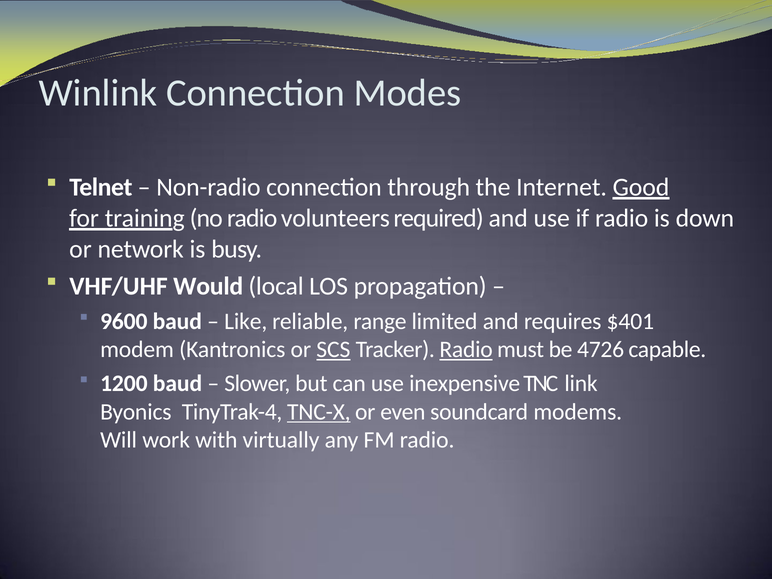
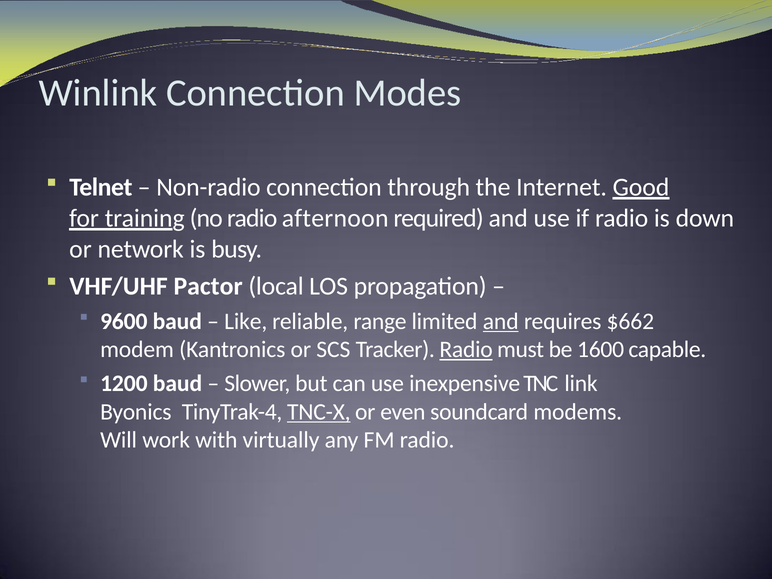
volunteers: volunteers -> afternoon (335, 218)
Would: Would -> Pactor (208, 286)
and underline: none -> present (501, 321)
$401: $401 -> $662 (630, 321)
SCS underline: present -> none (333, 350)
4726: 4726 -> 1600 (601, 350)
